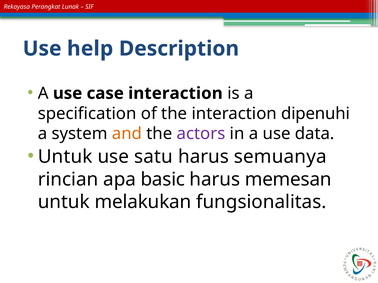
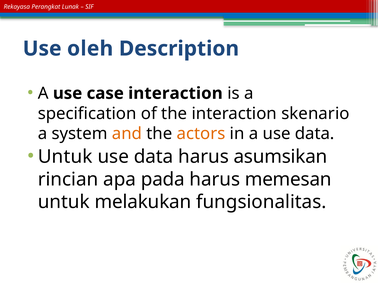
help: help -> oleh (90, 49)
dipenuhi: dipenuhi -> skenario (315, 114)
actors colour: purple -> orange (201, 134)
satu: satu -> data (154, 157)
semuanya: semuanya -> asumsikan (280, 157)
basic: basic -> pada (163, 180)
